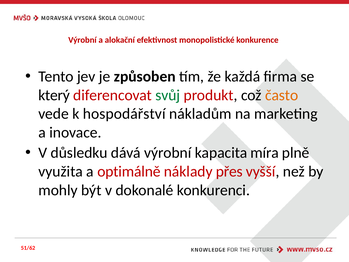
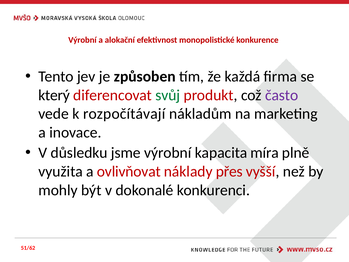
často colour: orange -> purple (282, 95)
hospodářství: hospodářství -> rozpočítávají (124, 114)
dává: dává -> jsme (126, 153)
optimálně: optimálně -> ovlivňovat (129, 171)
